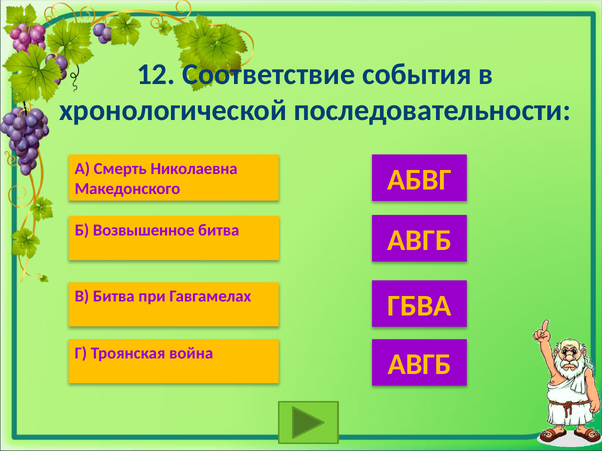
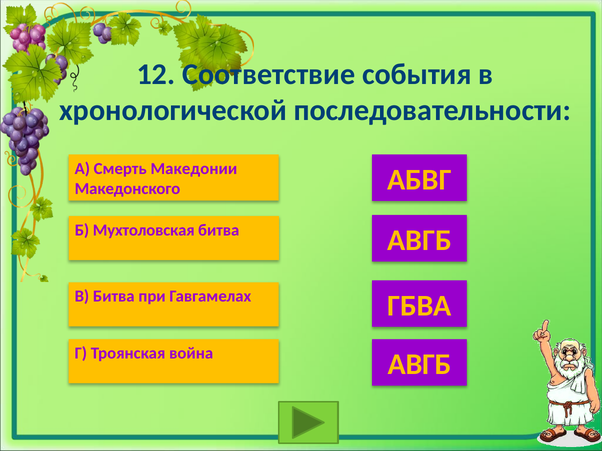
Николаевна: Николаевна -> Македонии (194, 169)
Возвышенное: Возвышенное -> Мухтоловская (144, 230)
